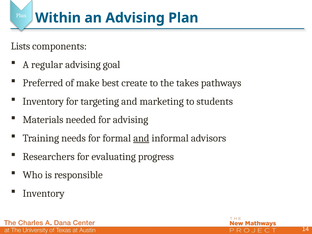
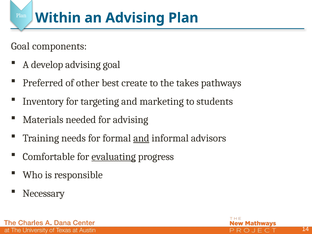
Lists: Lists -> Goal (20, 46)
regular: regular -> develop (47, 65)
make: make -> other (88, 83)
Researchers: Researchers -> Comfortable (49, 157)
evaluating underline: none -> present (114, 157)
Inventory: Inventory -> Necessary (44, 193)
